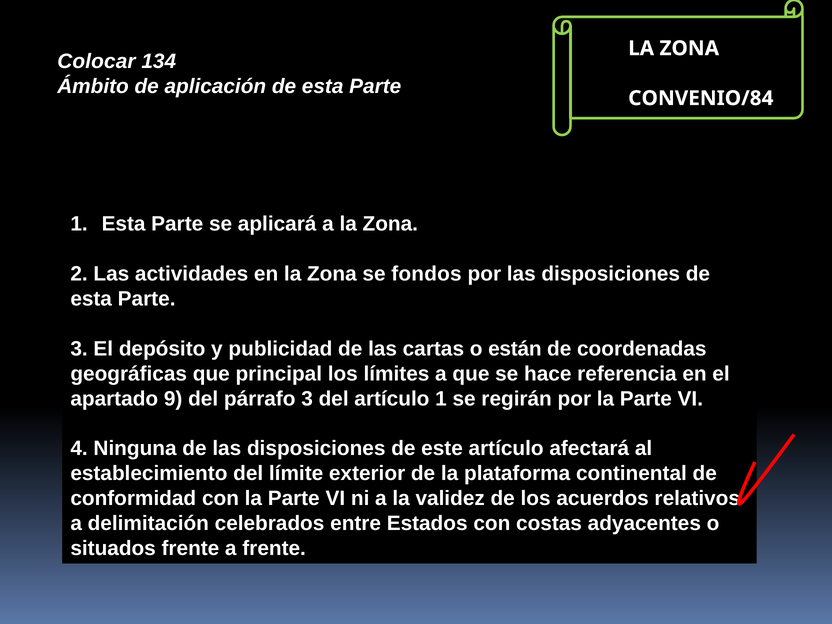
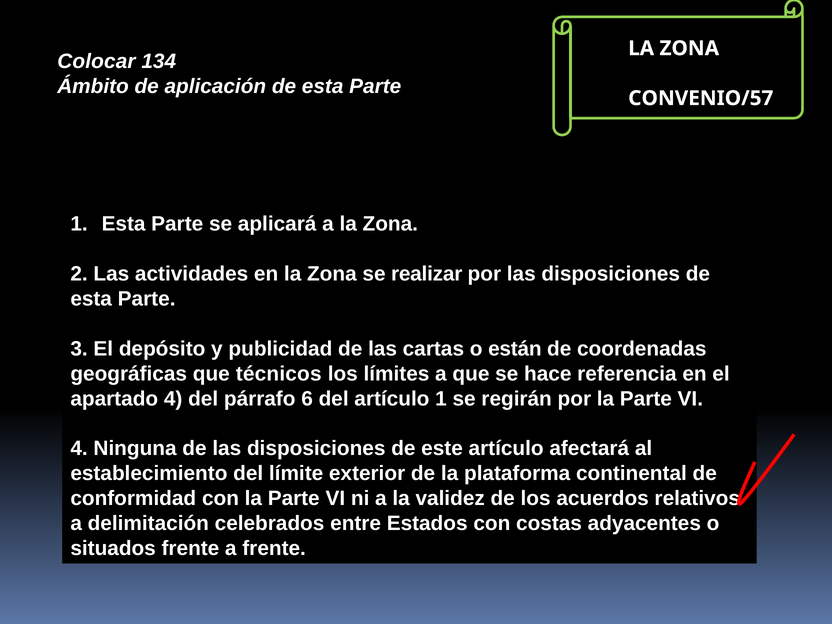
CONVENIO/84: CONVENIO/84 -> CONVENIO/57 (701, 98)
fondos: fondos -> realizar (427, 274)
principal: principal -> técnicos (279, 374)
apartado 9: 9 -> 4 (173, 399)
párrafo 3: 3 -> 6 (307, 399)
